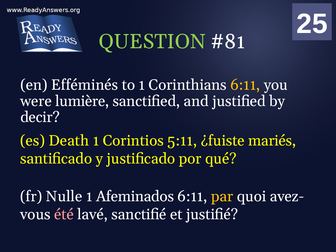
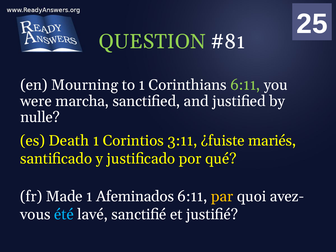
Efféminés: Efféminés -> Mourning (85, 85)
6:11 colour: yellow -> light green (245, 85)
lumière: lumière -> marcha (82, 101)
decir: decir -> nulle (40, 117)
5:11: 5:11 -> 3:11 (182, 141)
Nulle: Nulle -> Made (64, 196)
été colour: pink -> light blue (64, 214)
